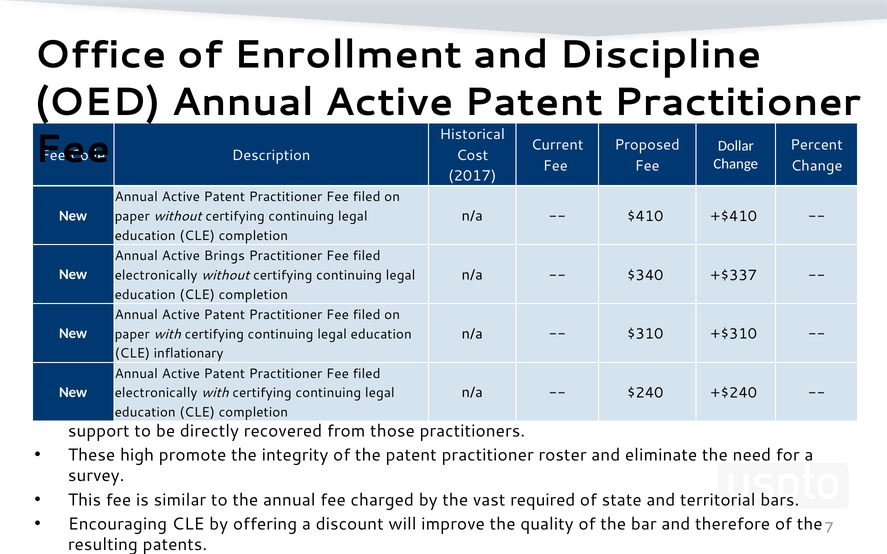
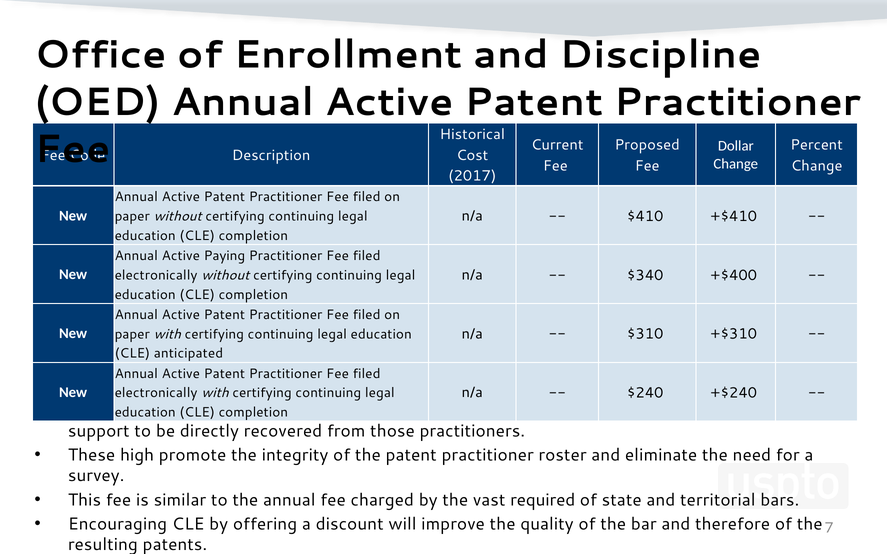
Brings: Brings -> Paying (224, 256)
+$337: +$337 -> +$400 (734, 275)
inflationary: inflationary -> anticipated (188, 354)
